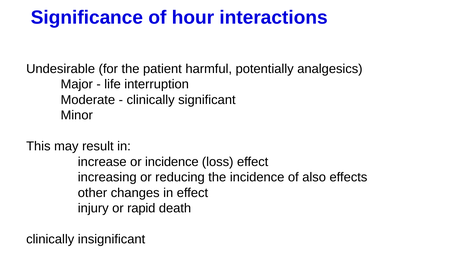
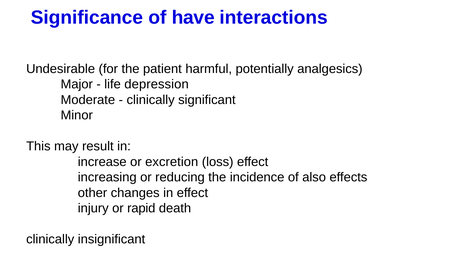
hour: hour -> have (193, 18)
interruption: interruption -> depression (157, 84)
or incidence: incidence -> excretion (172, 162)
